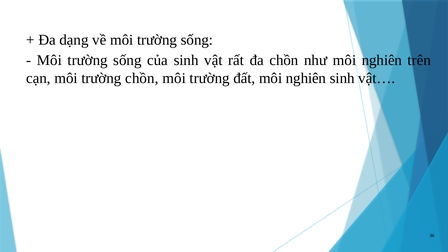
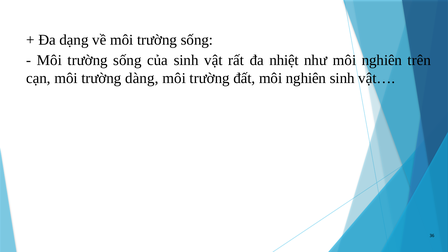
đa chồn: chồn -> nhiệt (284, 60)
trường chồn: chồn -> dàng (142, 78)
